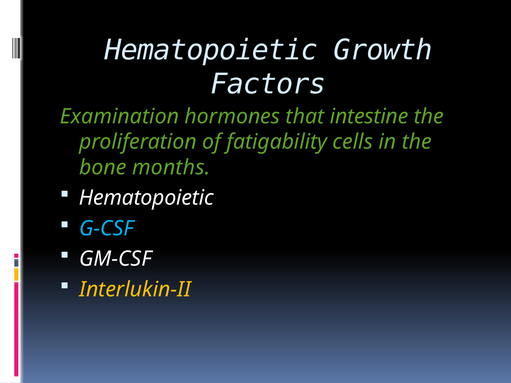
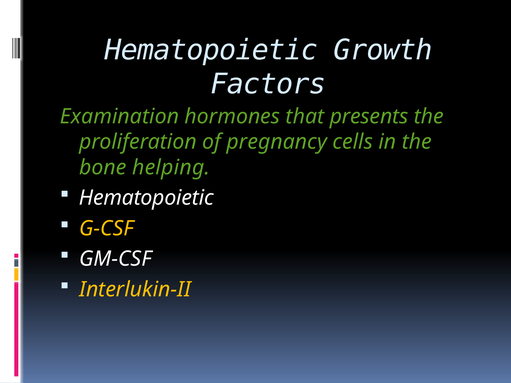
intestine: intestine -> presents (369, 116)
fatigability: fatigability -> pregnancy (277, 142)
months: months -> helping (171, 168)
G-CSF colour: light blue -> yellow (106, 229)
